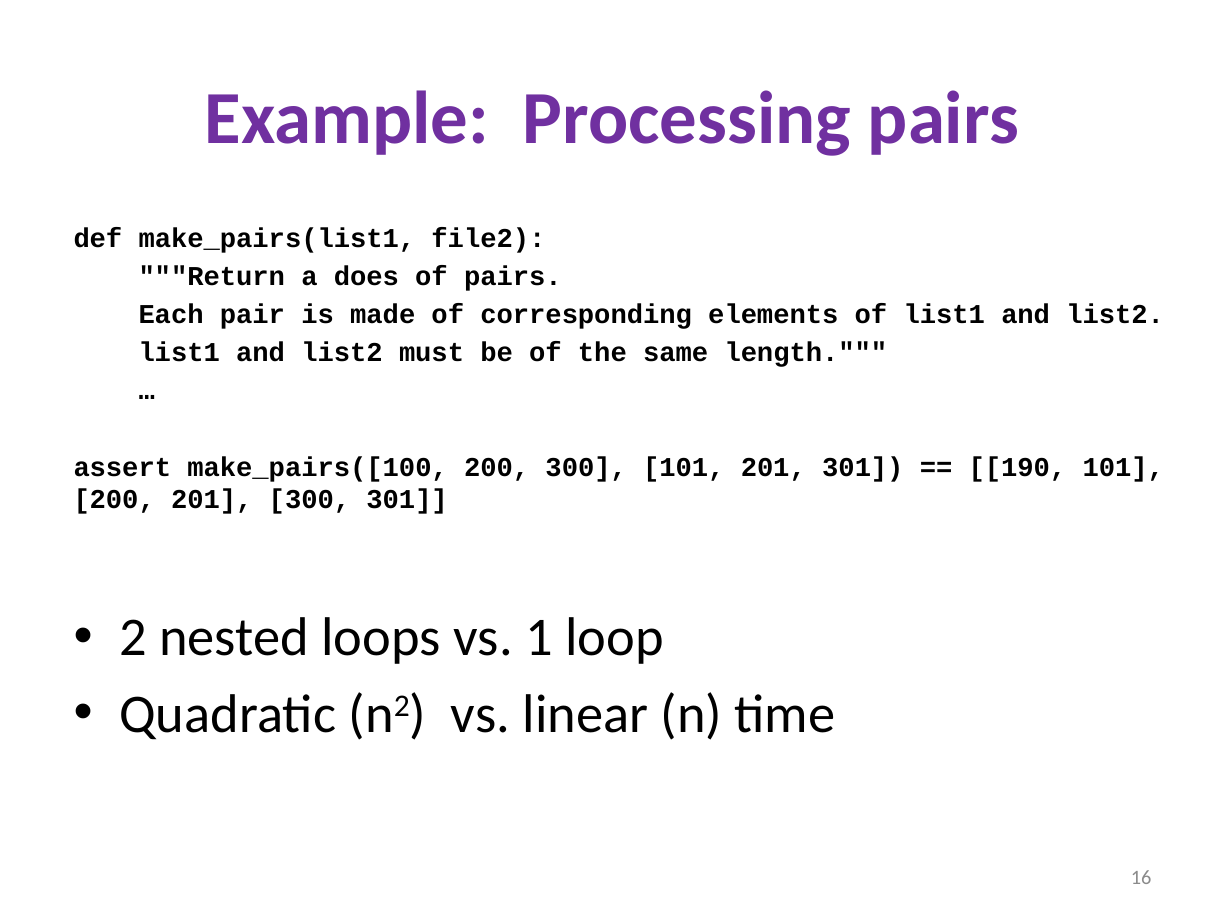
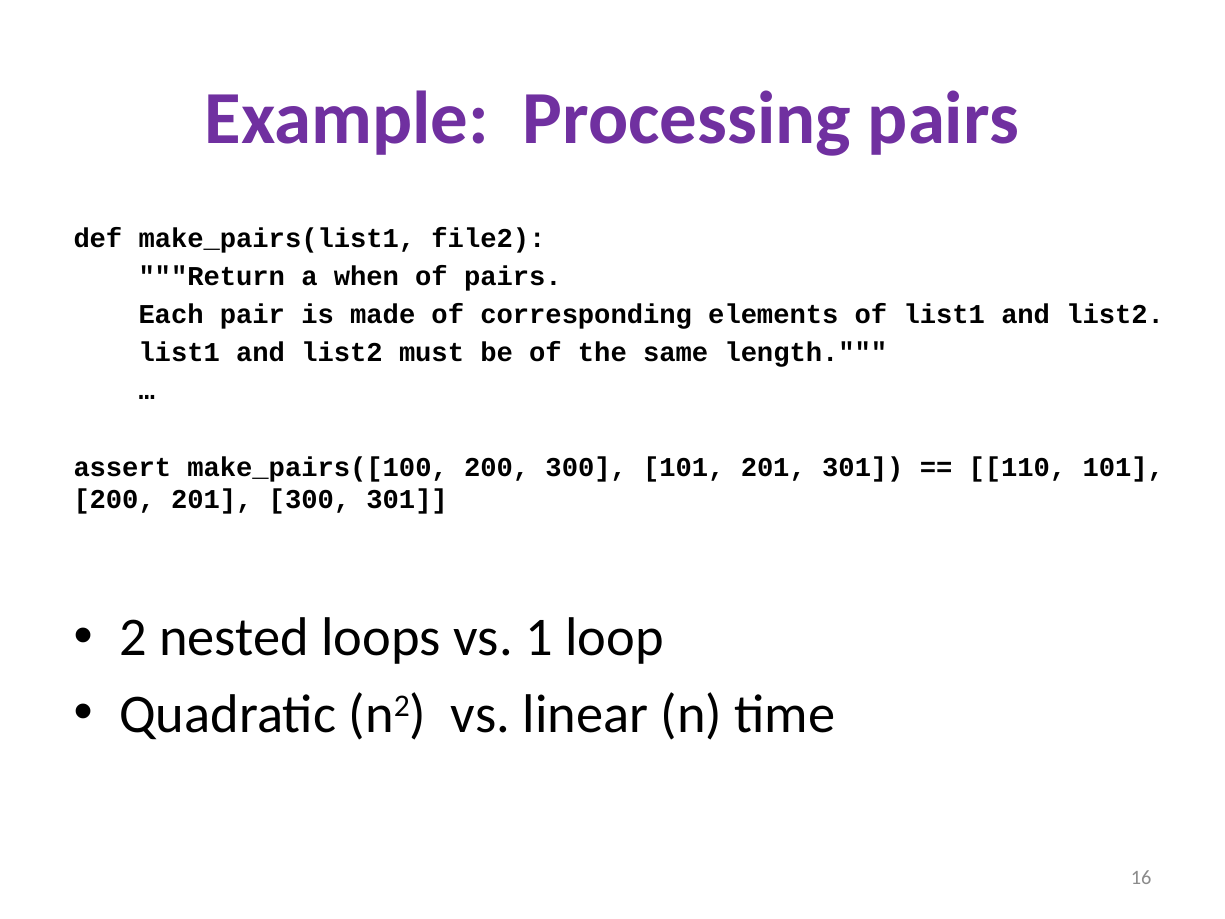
does: does -> when (366, 277)
190: 190 -> 110 (1017, 467)
